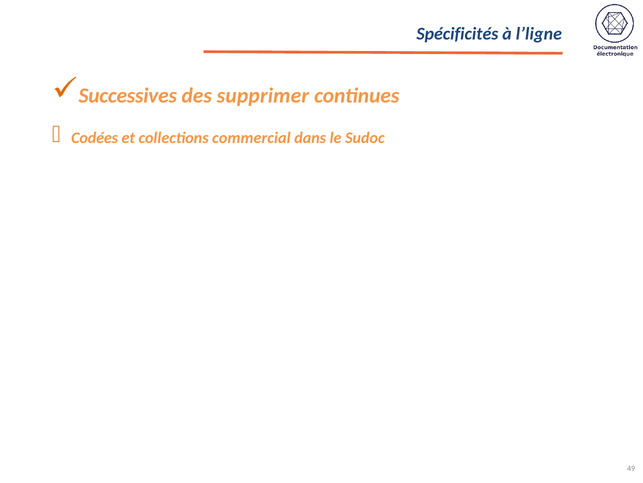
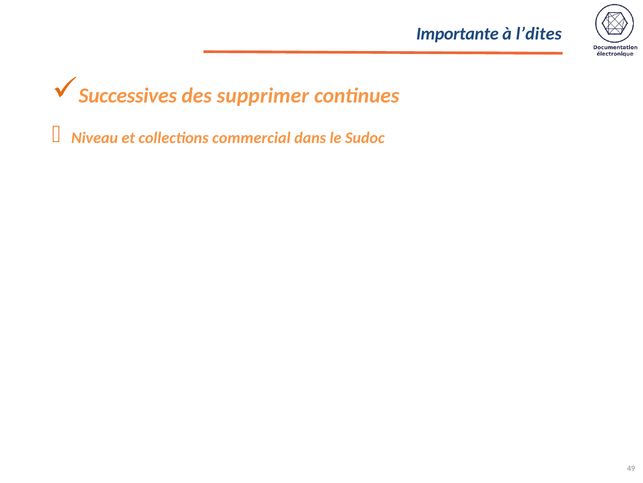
Spécificités: Spécificités -> Importante (457, 34)
l’ligne: l’ligne -> l’dites (539, 34)
Codées: Codées -> Niveau (95, 138)
